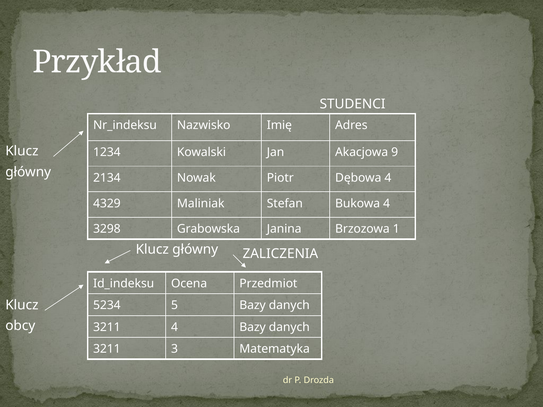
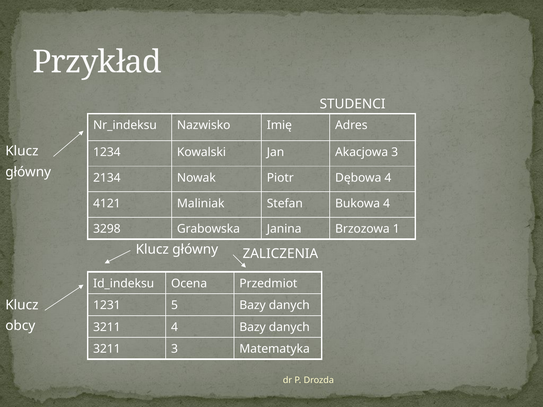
Akacjowa 9: 9 -> 3 (395, 152)
4329: 4329 -> 4121 (107, 203)
5234: 5234 -> 1231 (107, 305)
